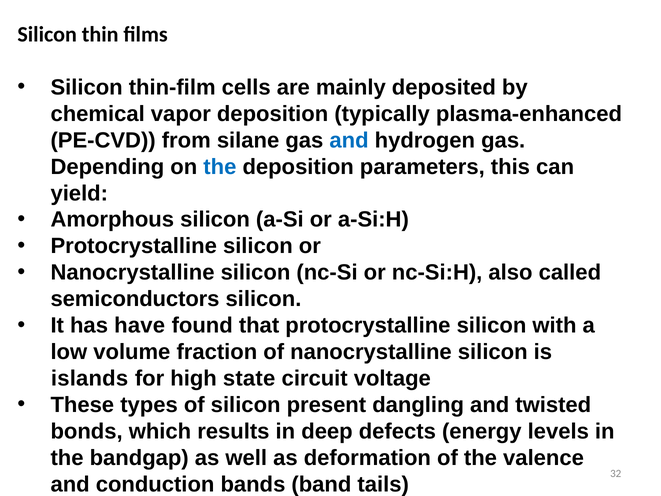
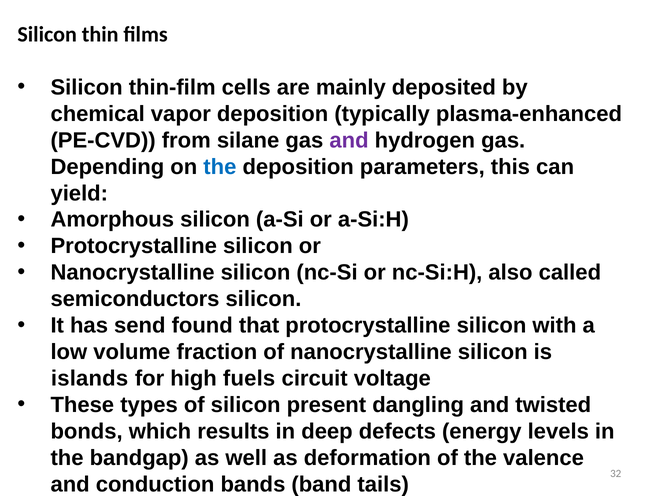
and colour: blue -> purple (349, 140)
have: have -> send (140, 325)
state: state -> fuels (249, 378)
